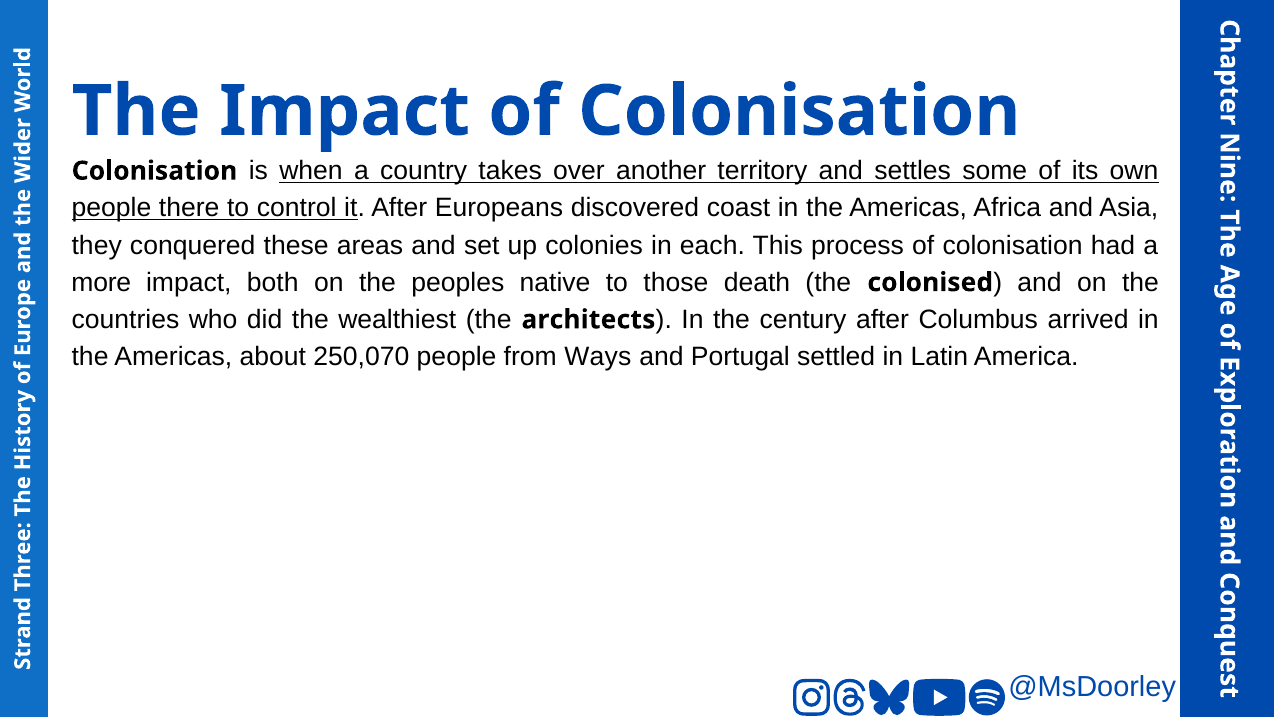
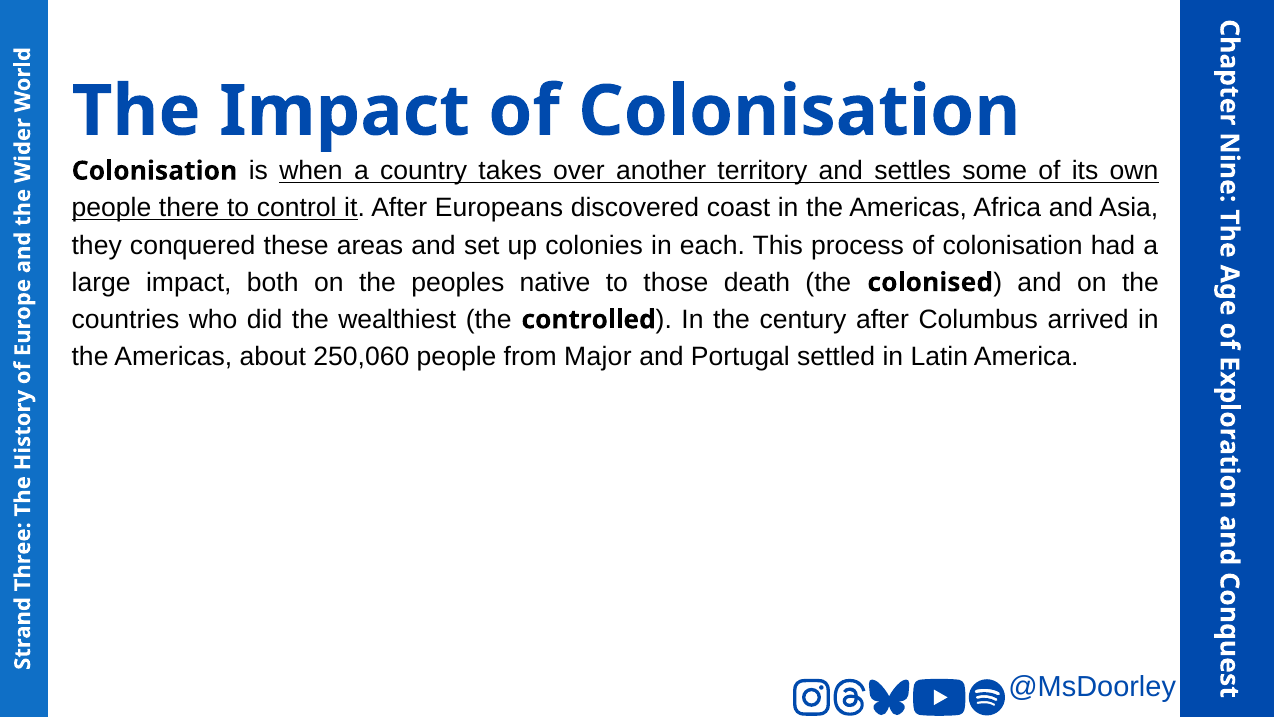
more: more -> large (101, 282)
architects: architects -> controlled (589, 319)
250,070: 250,070 -> 250,060 (361, 357)
Ways: Ways -> Major (598, 357)
